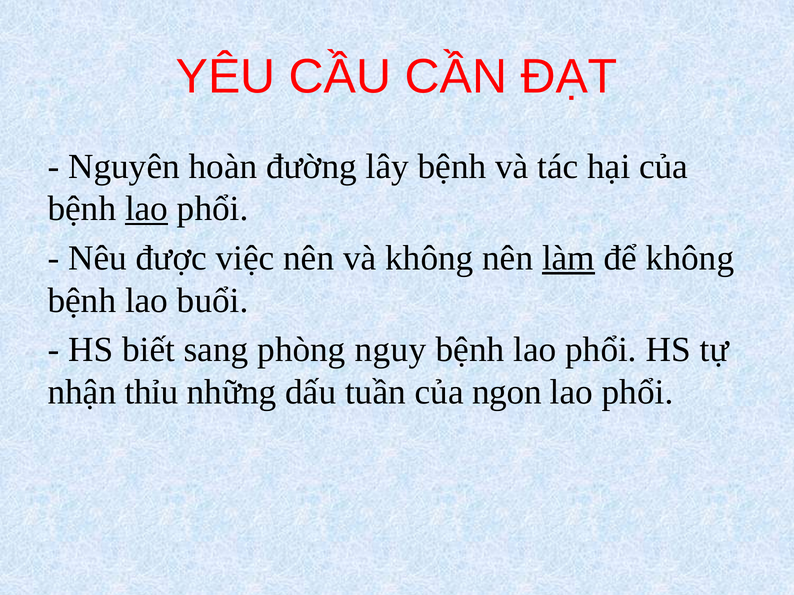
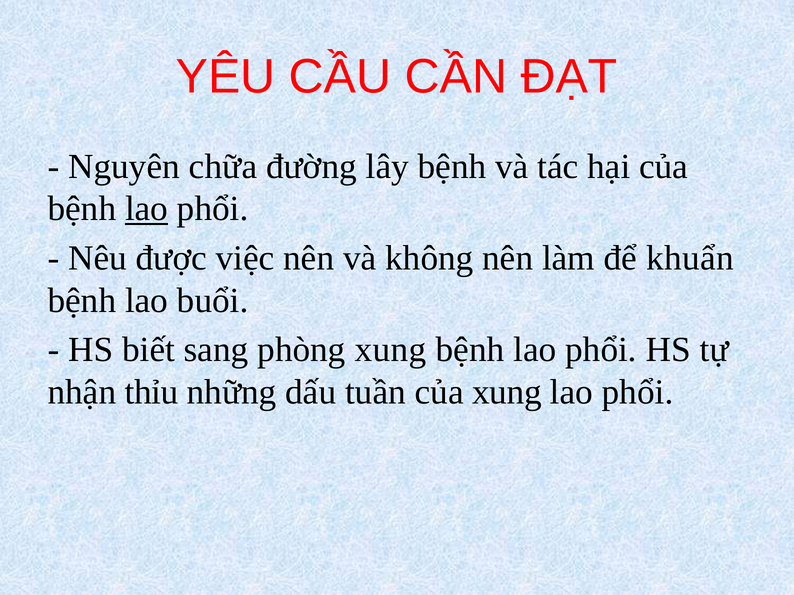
hoàn: hoàn -> chữa (223, 167)
làm underline: present -> none (568, 258)
để không: không -> khuẩn (690, 258)
phòng nguy: nguy -> xung (391, 350)
của ngon: ngon -> xung (507, 392)
